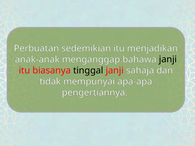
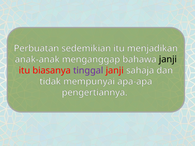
tinggal colour: black -> purple (88, 71)
